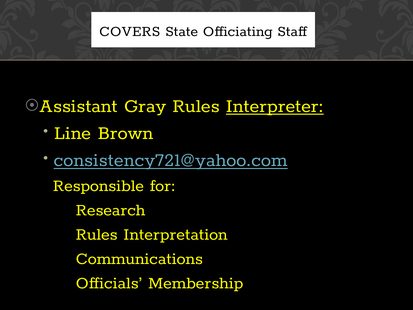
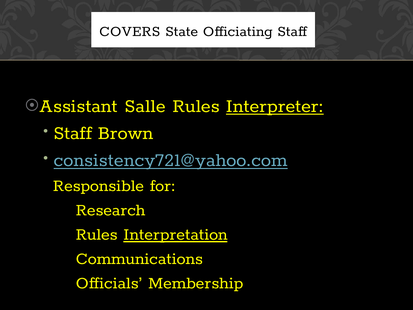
Gray: Gray -> Salle (145, 105)
Line: Line -> Staff (73, 132)
Interpretation underline: none -> present (175, 234)
